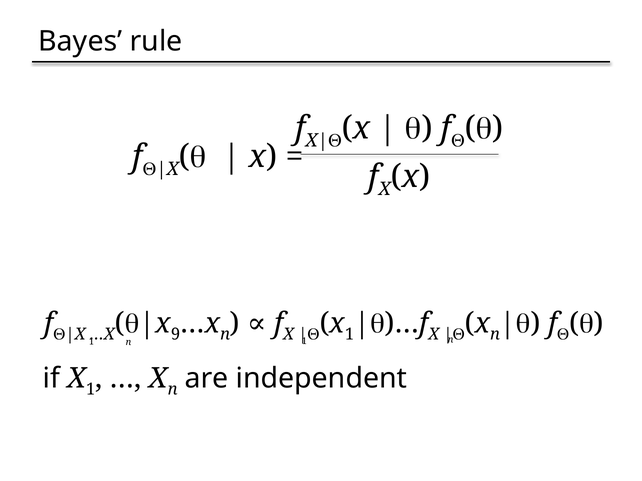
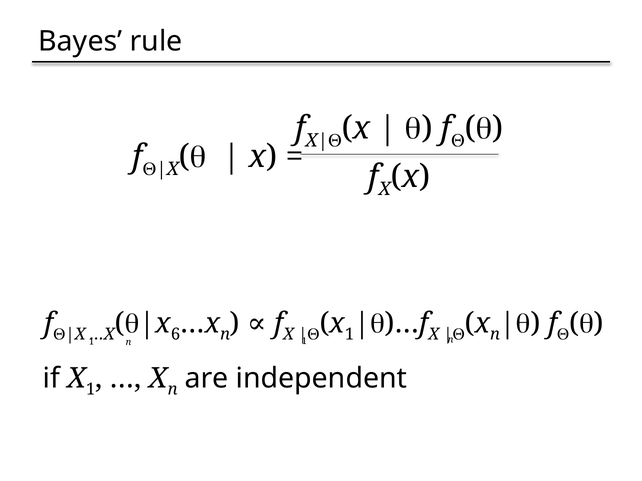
9: 9 -> 6 (176, 335)
